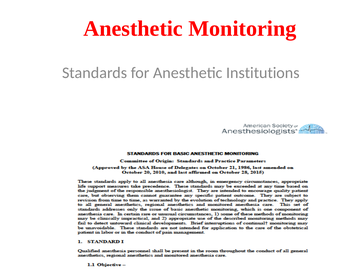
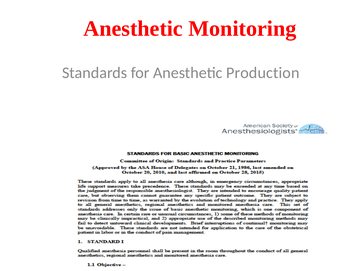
Institutions: Institutions -> Production (263, 73)
